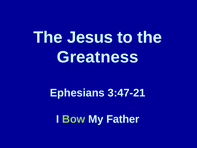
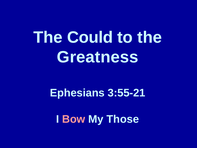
Jesus: Jesus -> Could (90, 37)
3:47-21: 3:47-21 -> 3:55-21 (127, 93)
Bow colour: light green -> pink (74, 119)
Father: Father -> Those (123, 119)
